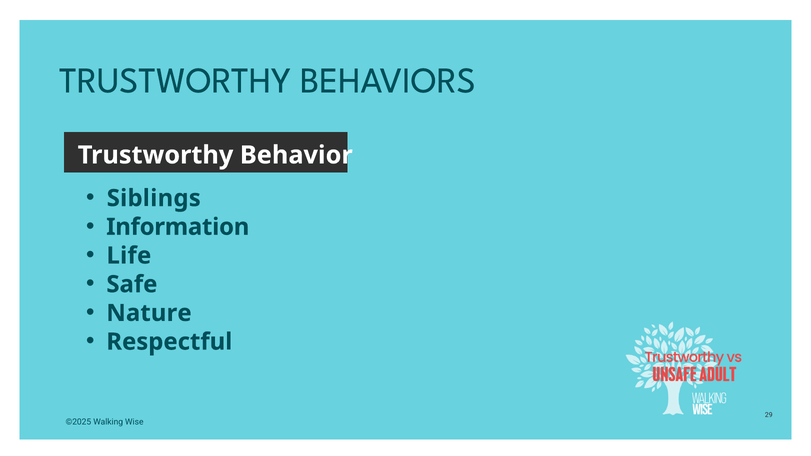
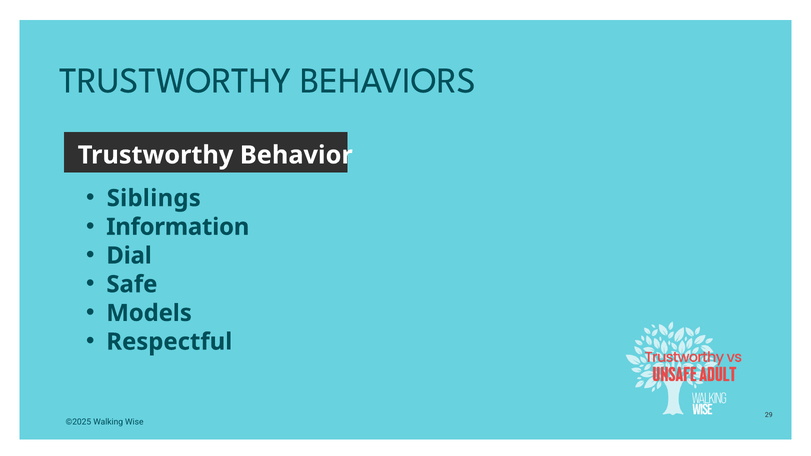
Life: Life -> Dial (129, 256)
Nature: Nature -> Models (149, 313)
